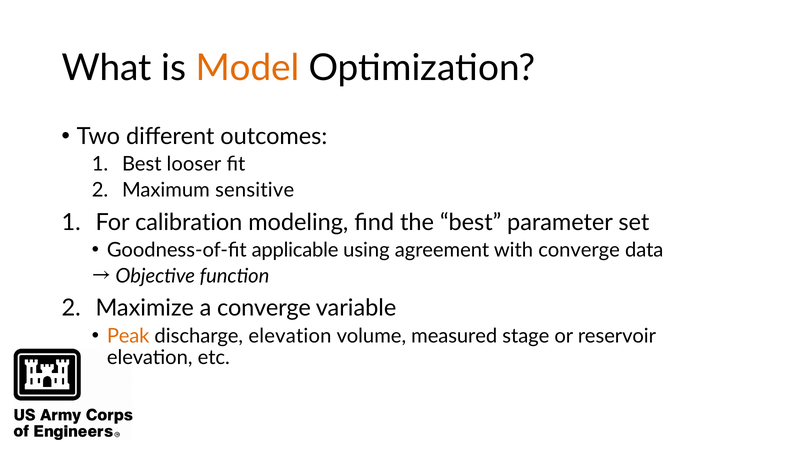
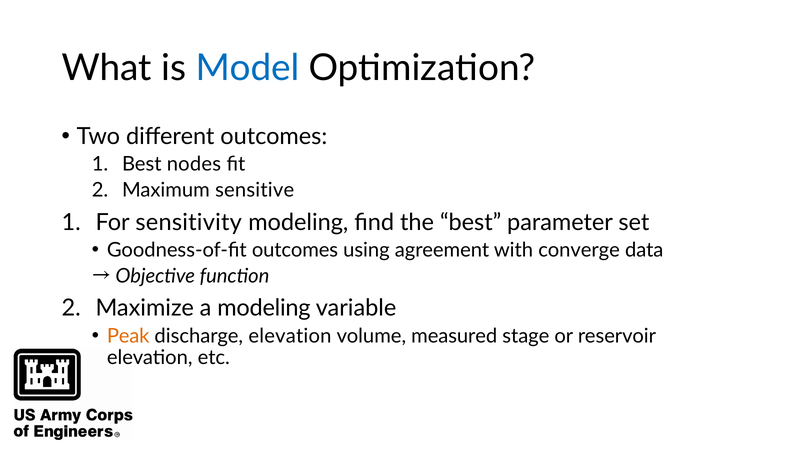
Model colour: orange -> blue (247, 68)
looser: looser -> nodes (194, 164)
calibration: calibration -> sensitivity (189, 222)
Goodness-of-fit applicable: applicable -> outcomes (295, 250)
a converge: converge -> modeling (264, 308)
